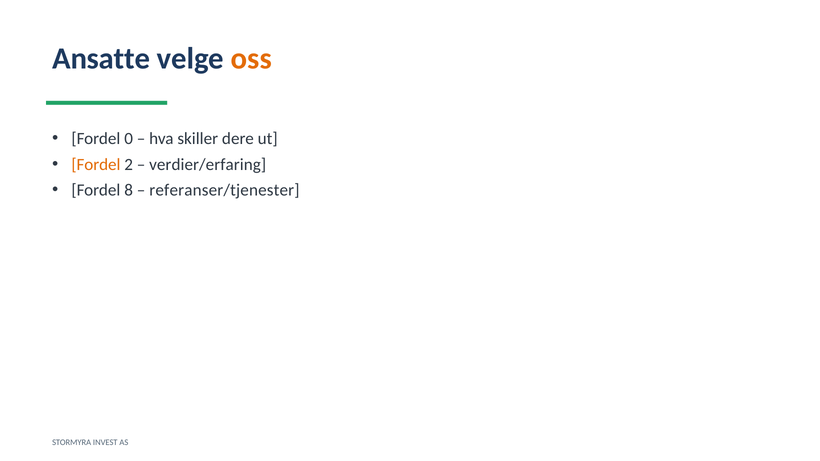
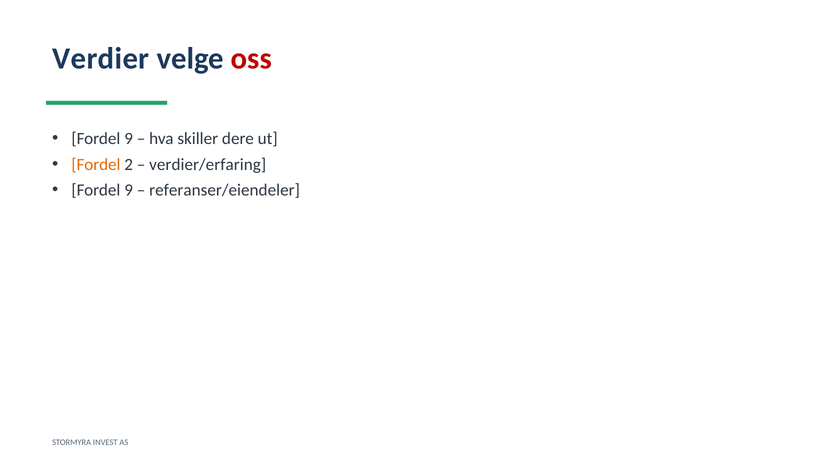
Ansatte: Ansatte -> Verdier (101, 59)
oss colour: orange -> red (251, 59)
0: 0 -> 9 (129, 139)
8: 8 -> 9 (129, 190)
referanser/tjenester: referanser/tjenester -> referanser/eiendeler (225, 190)
